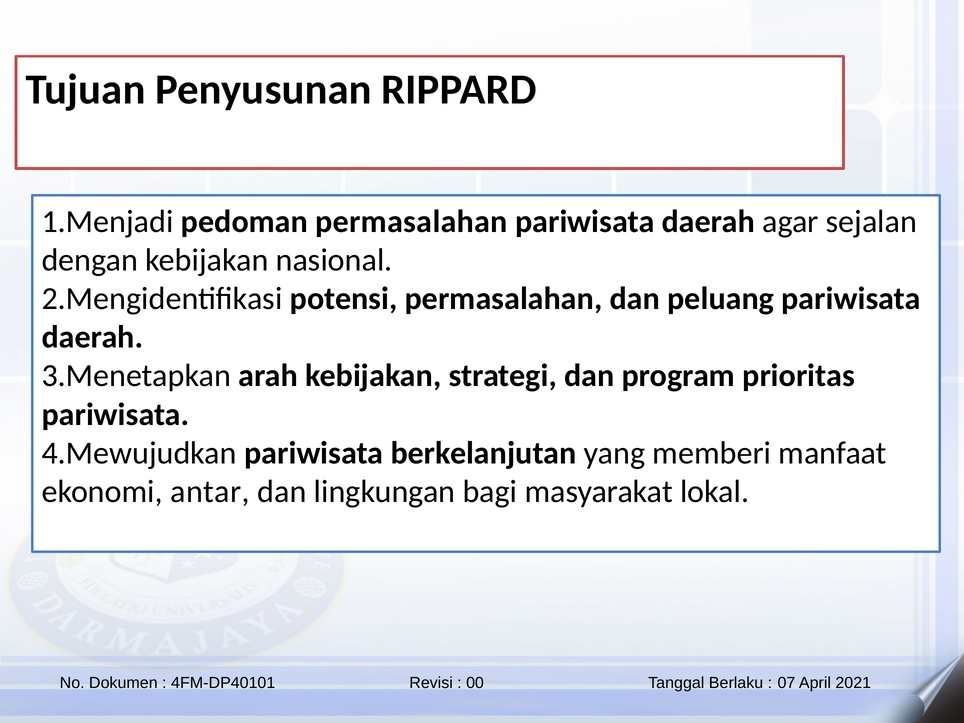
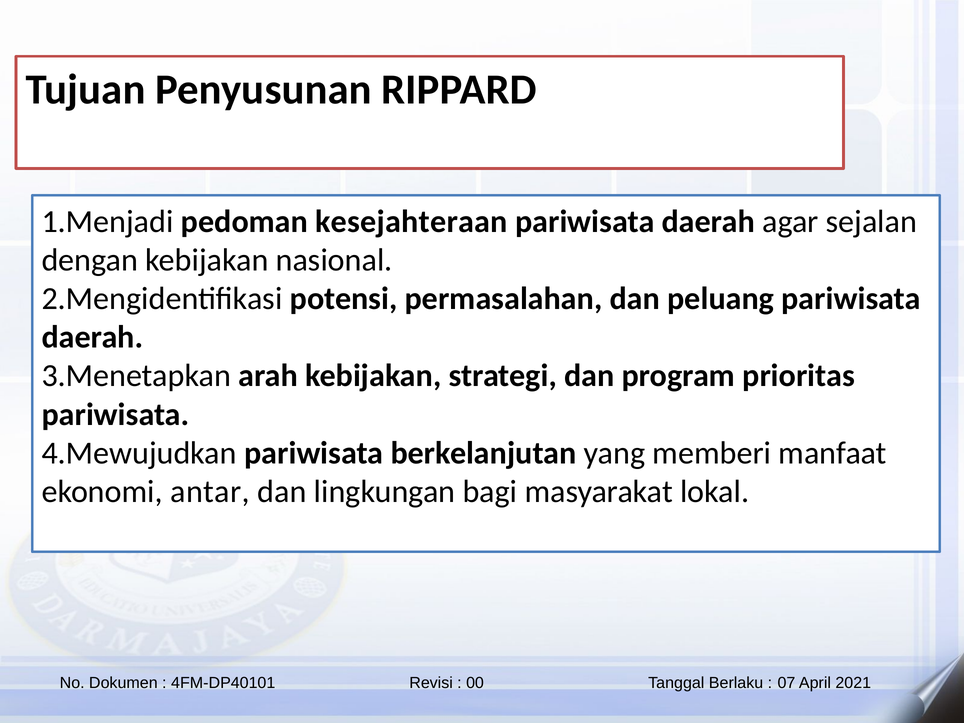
pedoman permasalahan: permasalahan -> kesejahteraan (411, 222)
